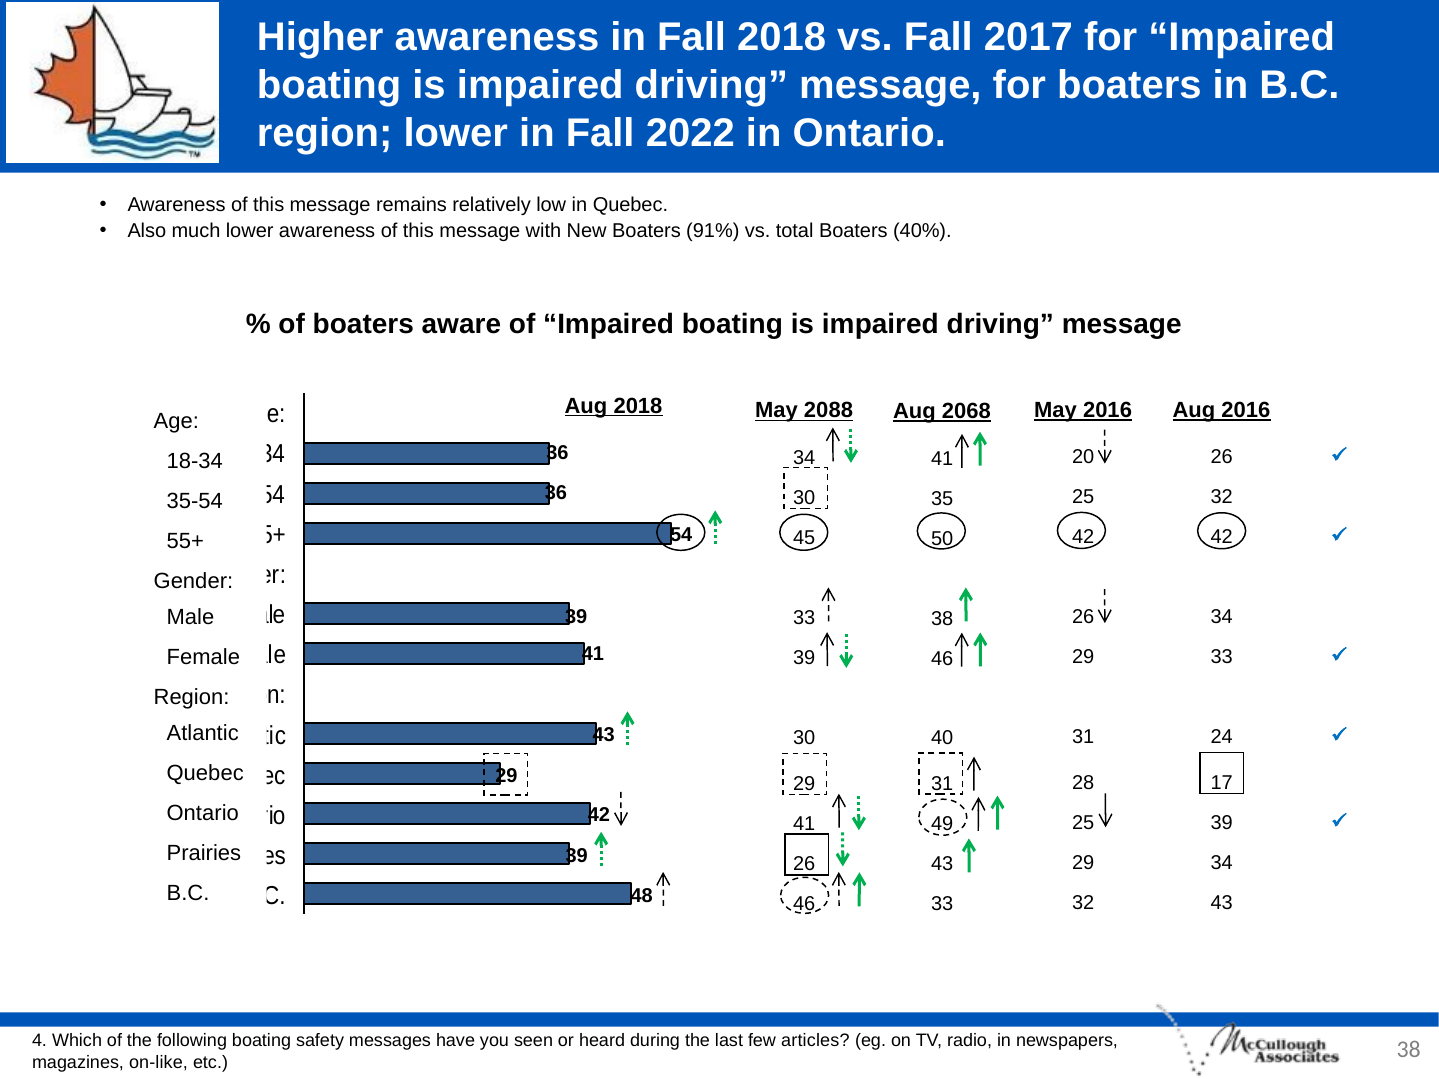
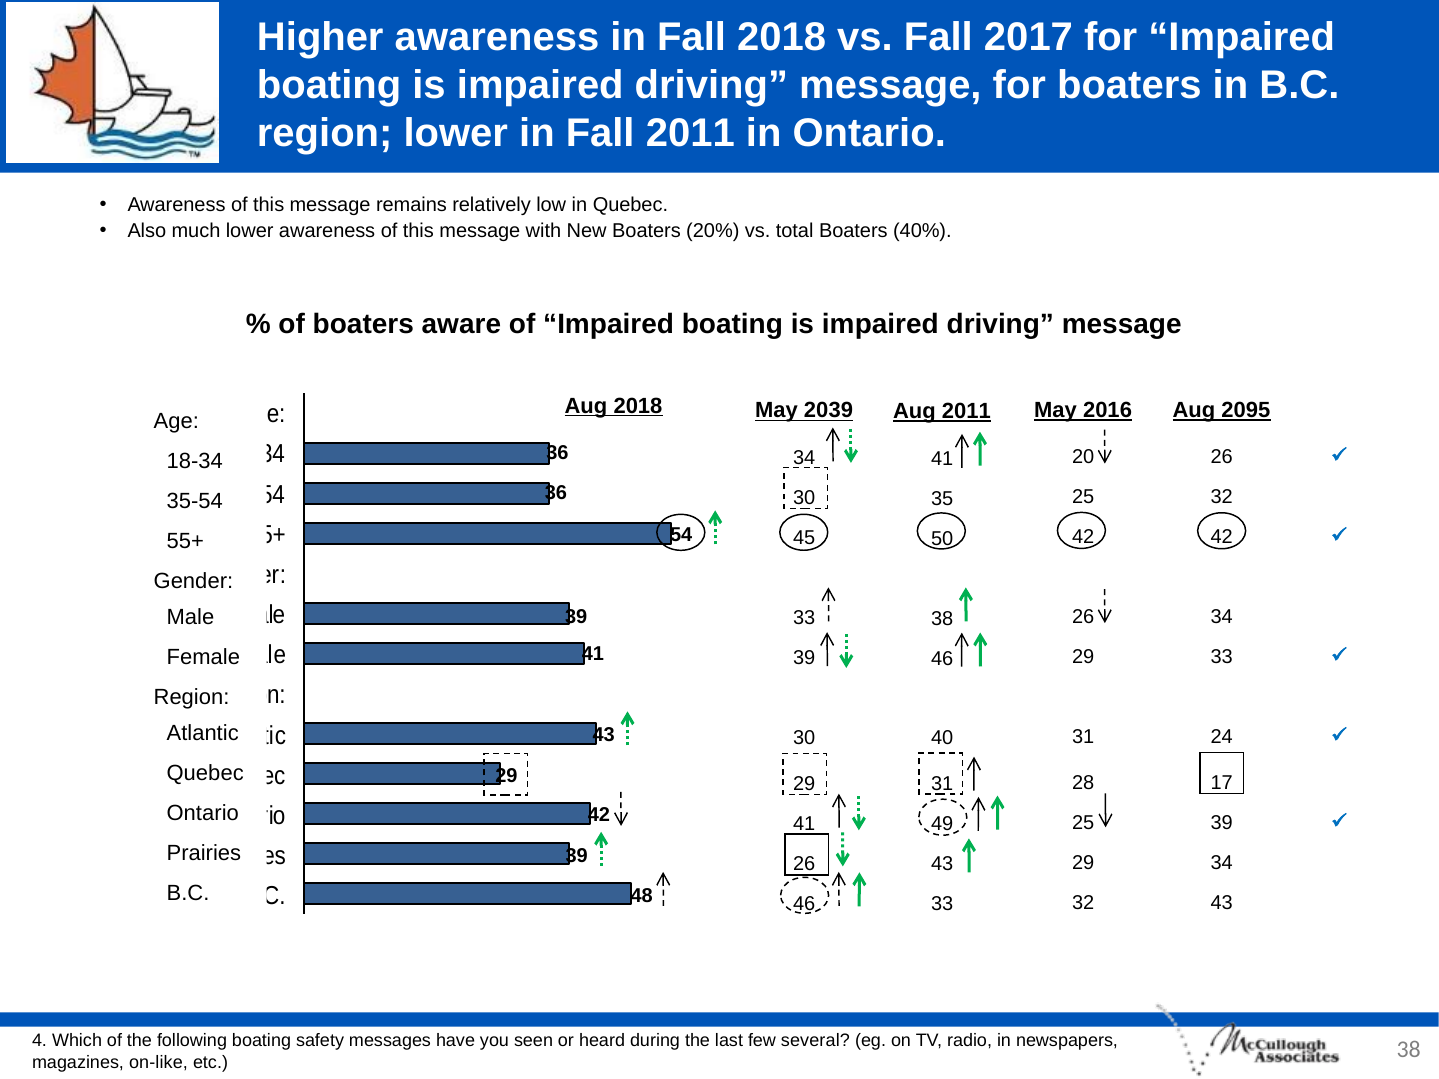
Fall 2022: 2022 -> 2011 (690, 134)
91%: 91% -> 20% (713, 231)
Aug 2016: 2016 -> 2095 (1246, 410)
2088: 2088 -> 2039 (828, 411)
Aug 2068: 2068 -> 2011 (966, 412)
articles: articles -> several (815, 1041)
